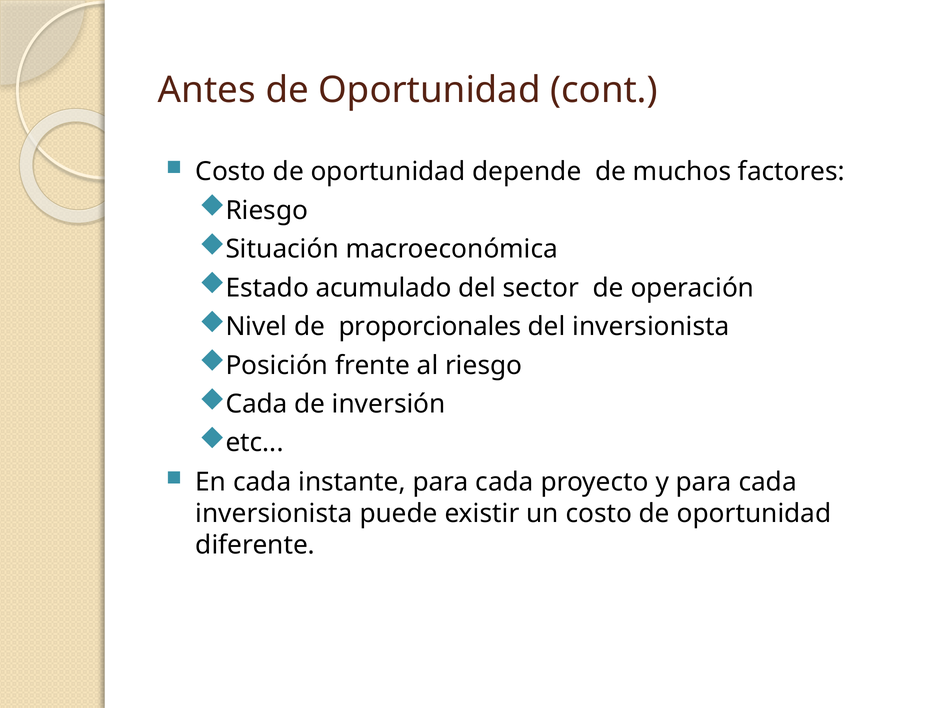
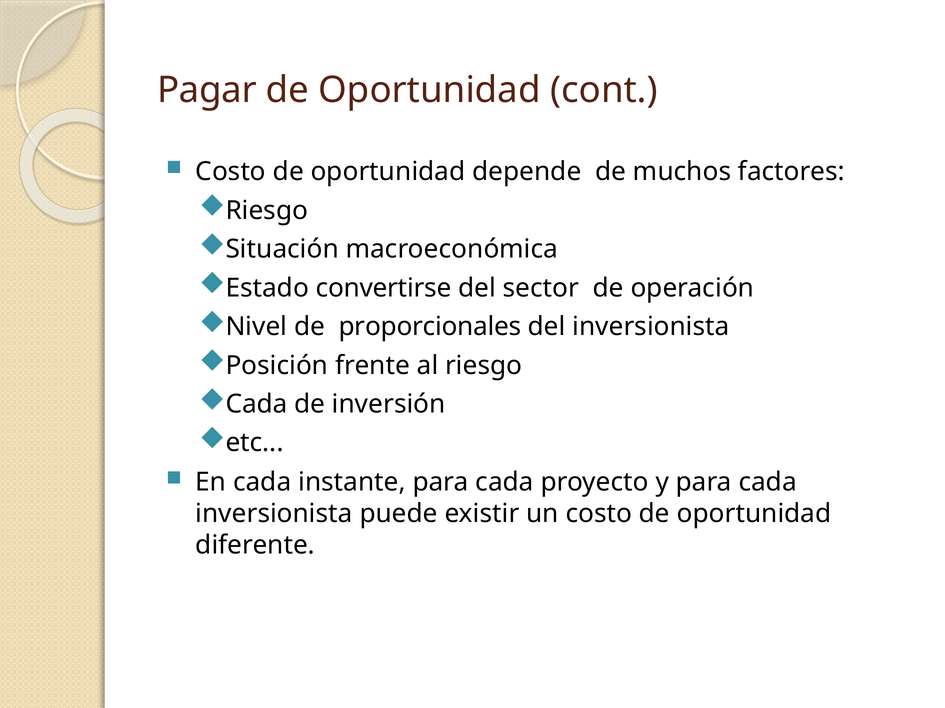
Antes: Antes -> Pagar (207, 90)
acumulado: acumulado -> convertirse (384, 288)
